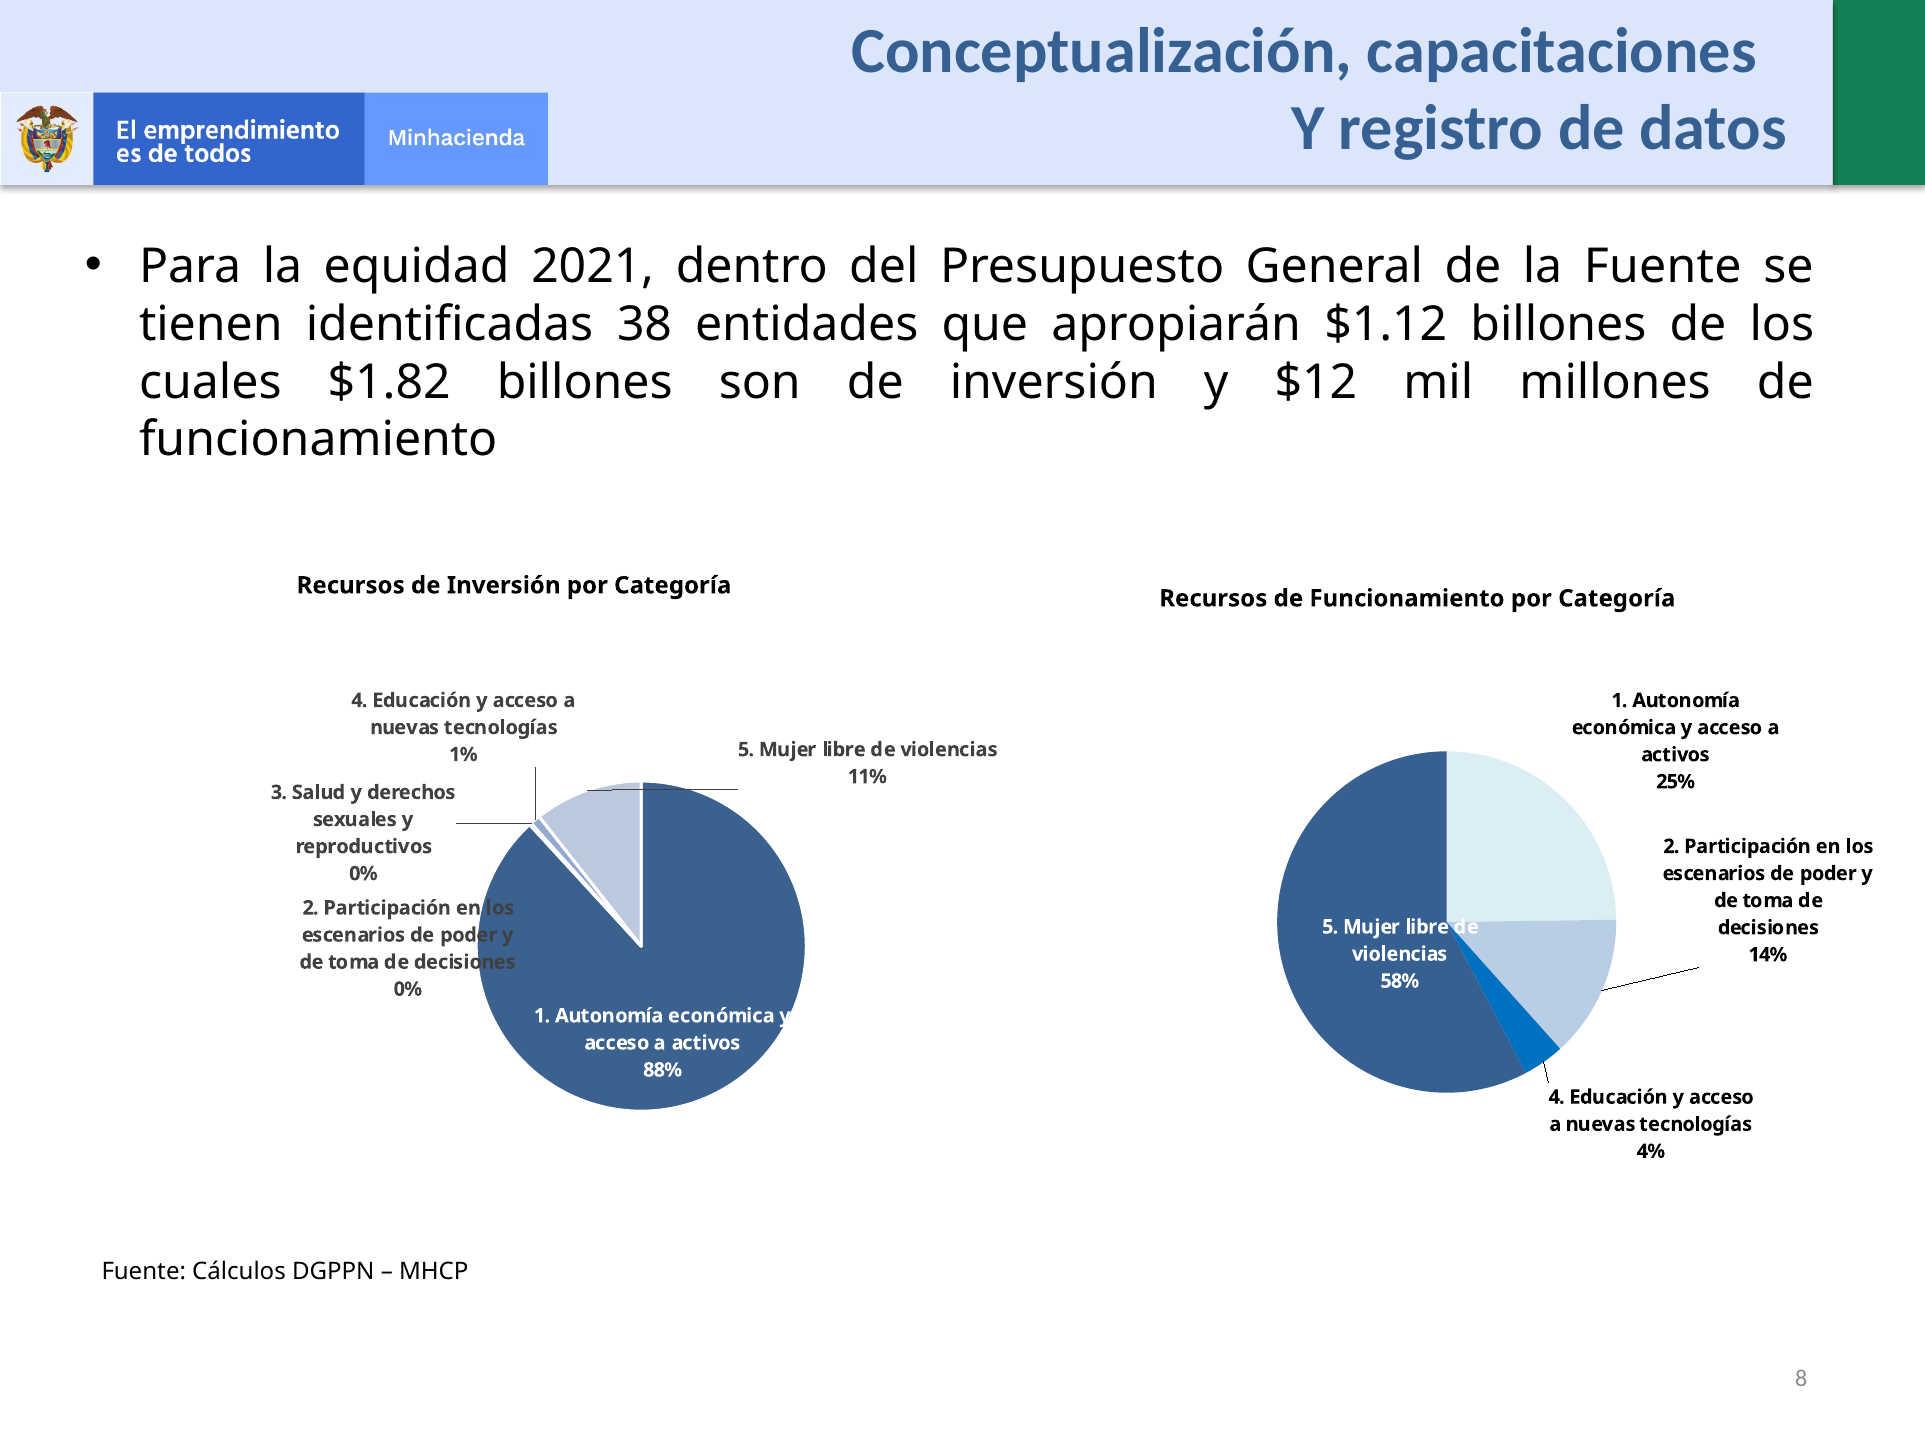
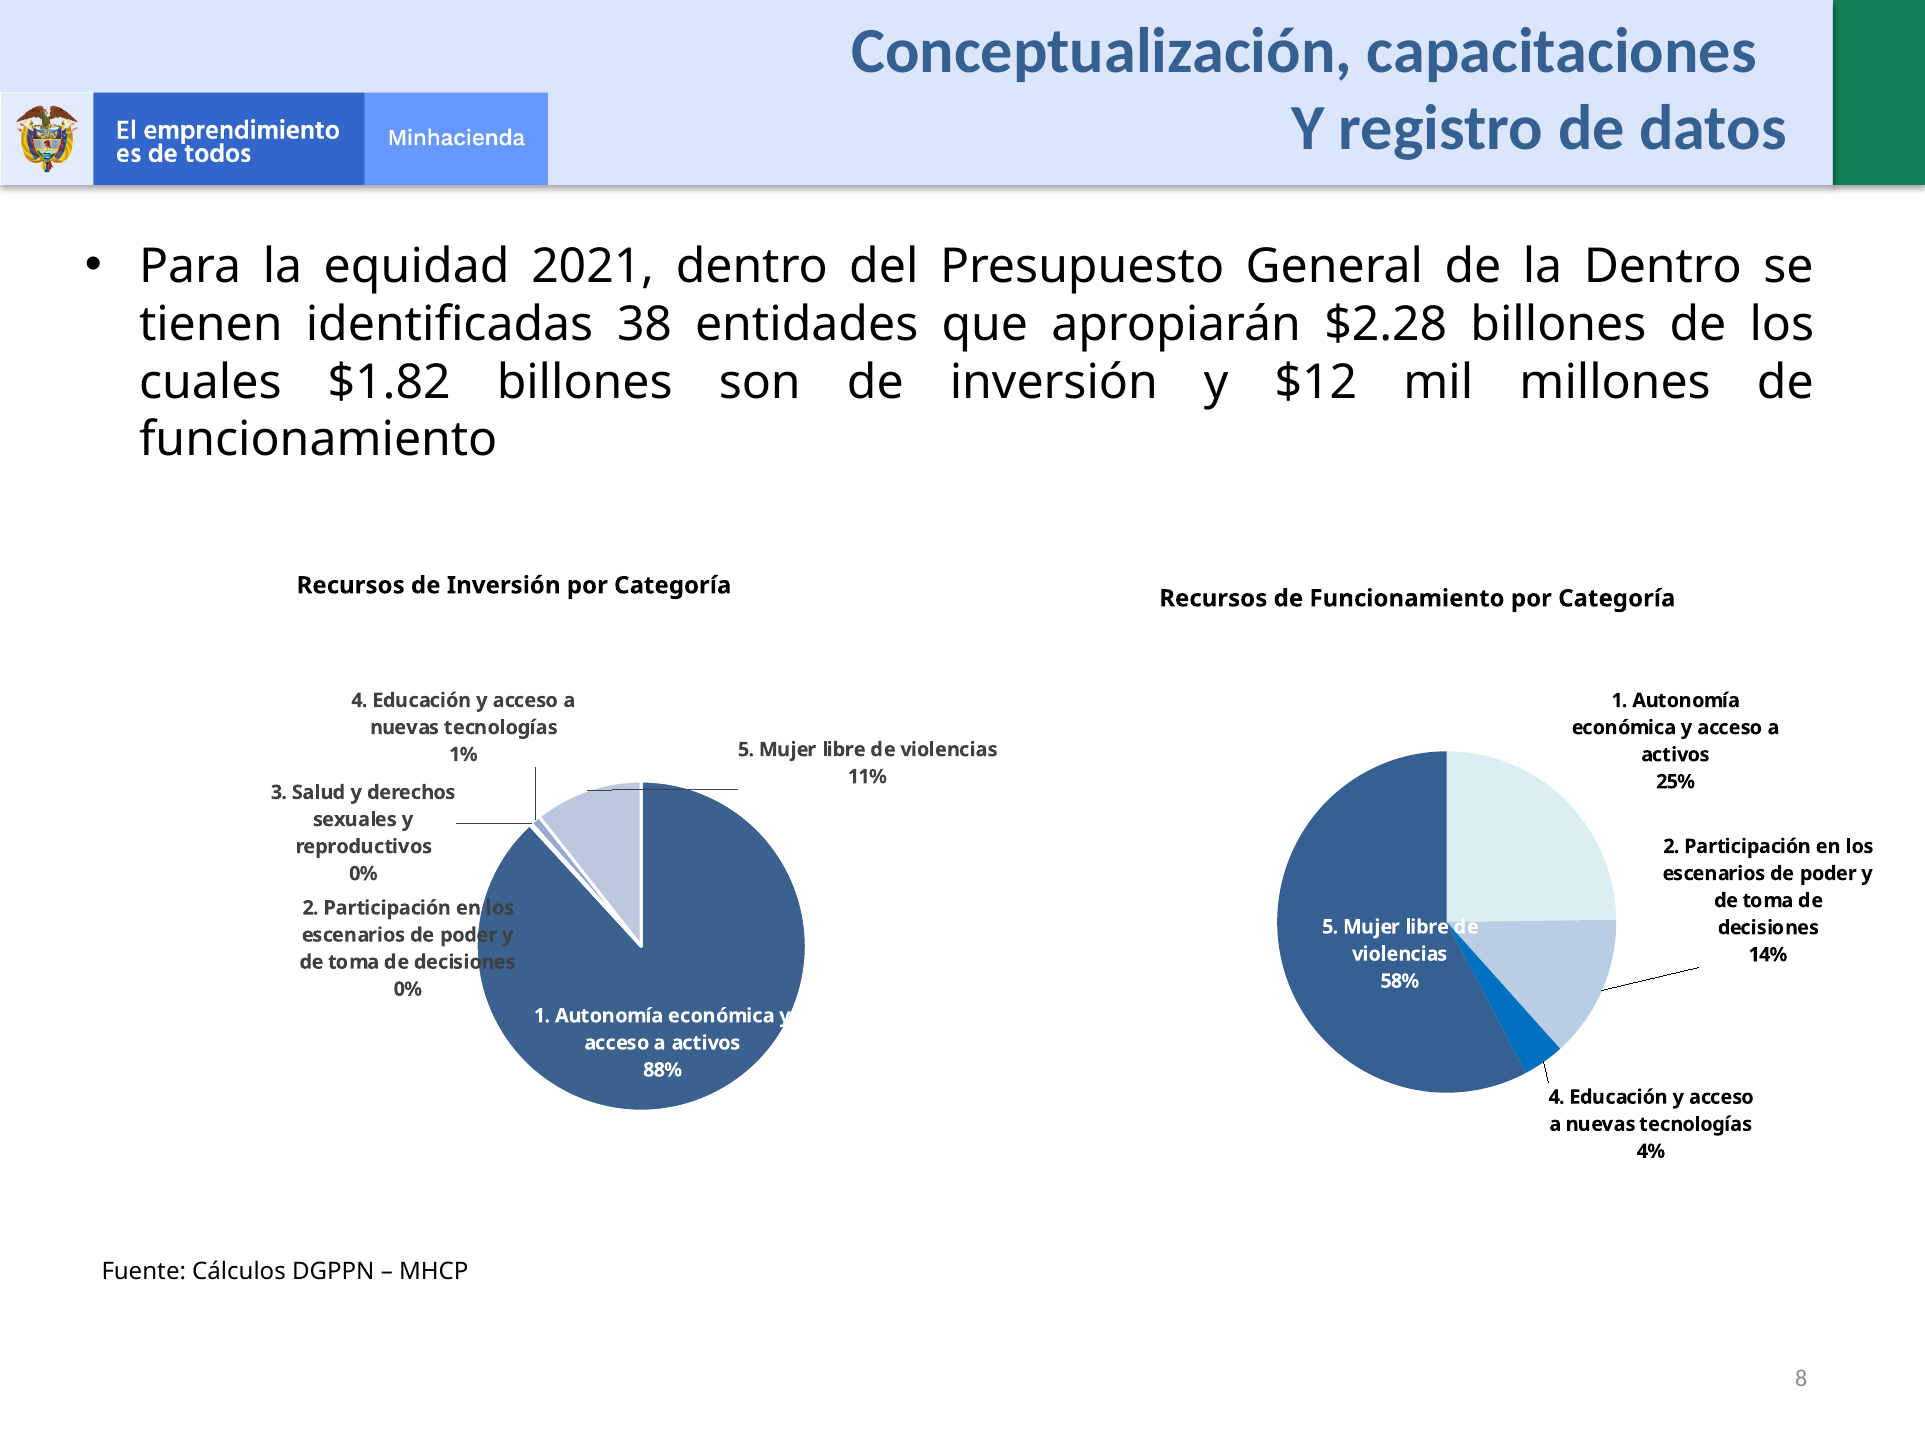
la Fuente: Fuente -> Dentro (1663, 266)
$1.12: $1.12 -> $2.28 (1386, 324)
